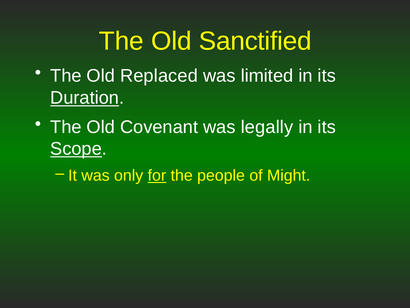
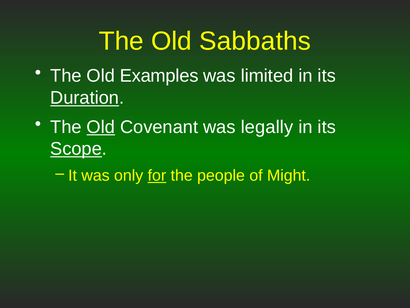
Sanctified: Sanctified -> Sabbaths (255, 41)
Replaced: Replaced -> Examples (159, 76)
Old underline: none -> present (101, 127)
